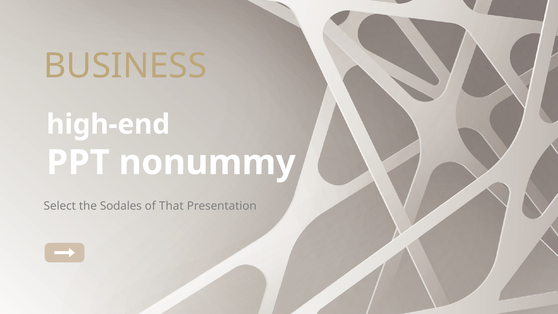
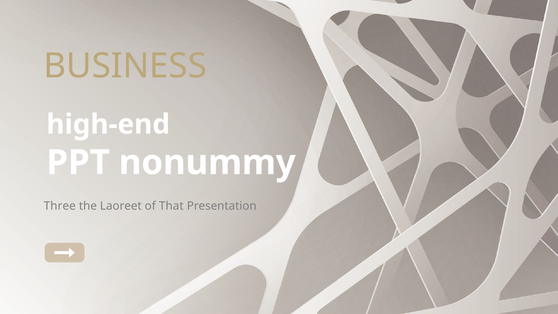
Select: Select -> Three (60, 206)
Sodales: Sodales -> Laoreet (121, 206)
